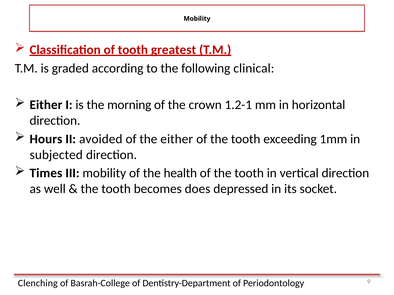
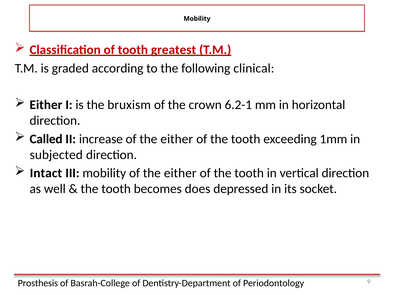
morning: morning -> bruxism (129, 105)
1.2-1: 1.2-1 -> 6.2-1 (238, 105)
Hours: Hours -> Called (46, 139)
avoided: avoided -> increase (101, 139)
Times: Times -> Intact (46, 173)
mobility of the health: health -> either (180, 173)
Clenching: Clenching -> Prosthesis (38, 283)
